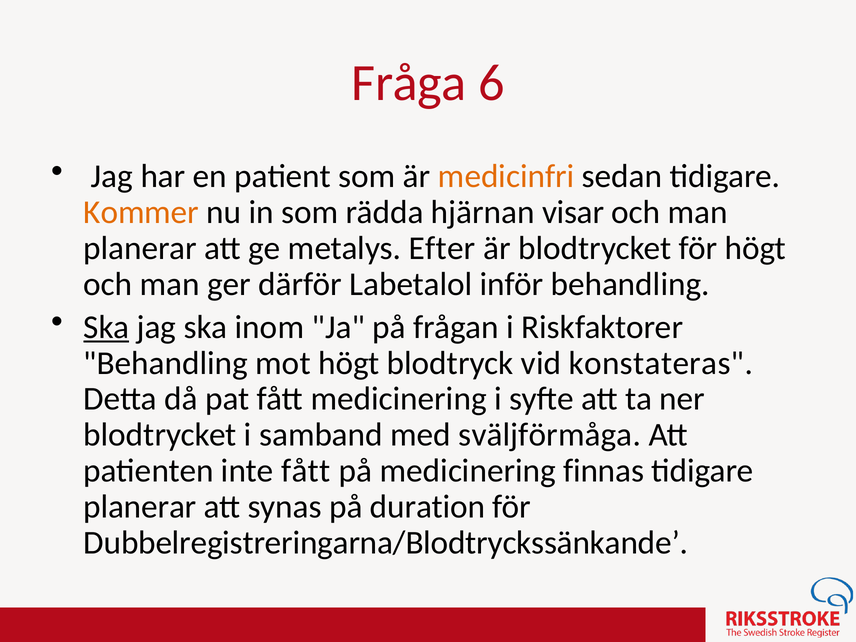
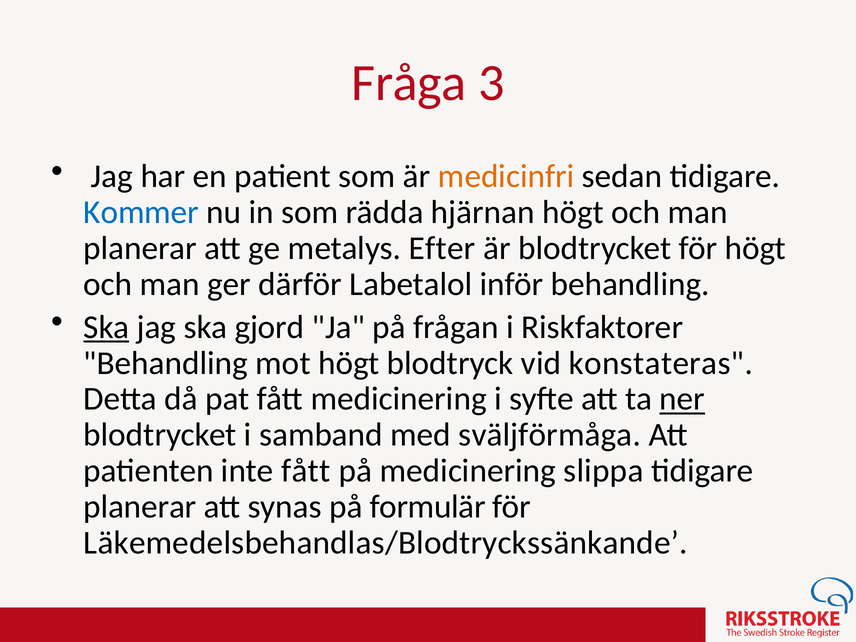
6: 6 -> 3 (491, 83)
Kommer colour: orange -> blue (141, 212)
hjärnan visar: visar -> högt (573, 212)
inom: inom -> gjord (269, 327)
ner underline: none -> present (682, 399)
finnas: finnas -> slippa (603, 471)
duration: duration -> formulär (428, 507)
Dubbelregistreringarna/Blodtryckssänkande: Dubbelregistreringarna/Blodtryckssänkande -> Läkemedelsbehandlas/Blodtryckssänkande (386, 543)
